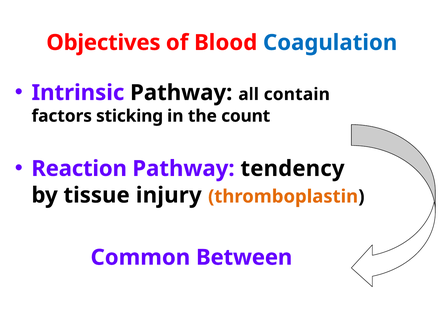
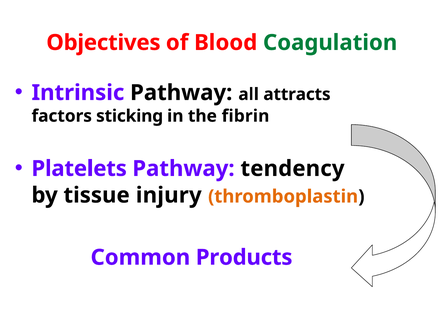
Coagulation colour: blue -> green (330, 43)
contain: contain -> attracts (297, 94)
count: count -> fibrin (246, 116)
Reaction: Reaction -> Platelets (79, 169)
Between: Between -> Products (244, 257)
